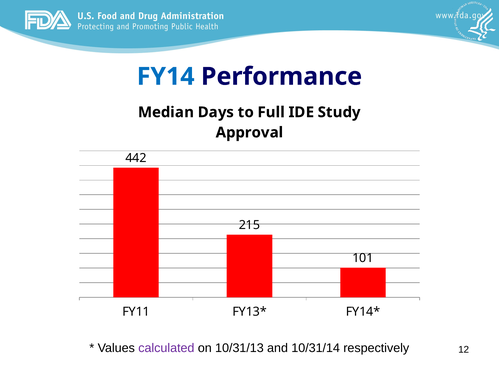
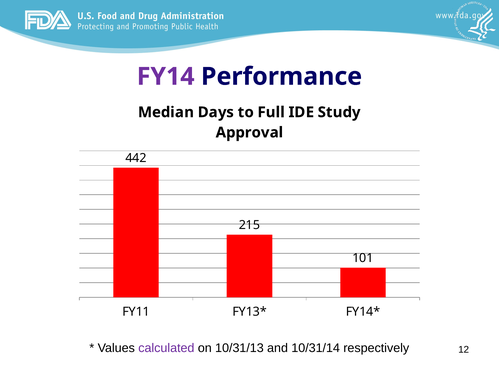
FY14 colour: blue -> purple (166, 77)
